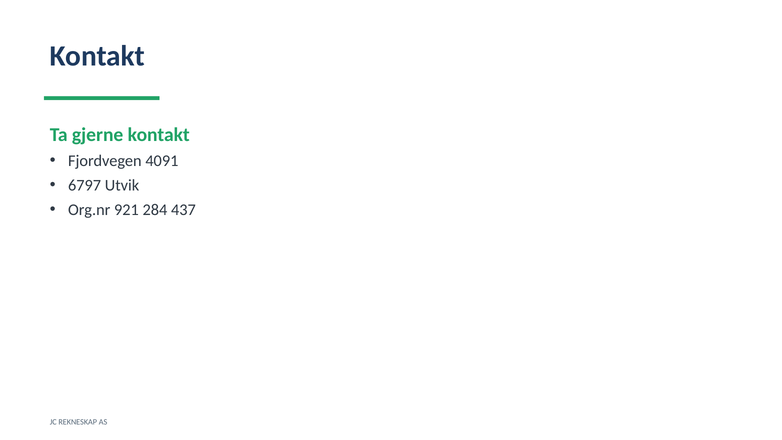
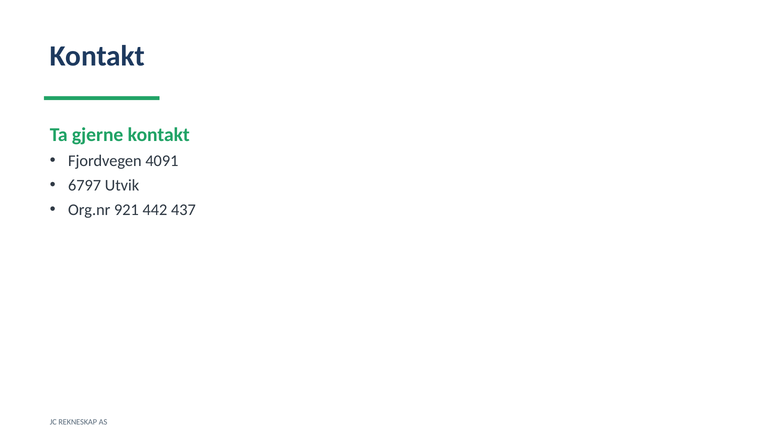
284: 284 -> 442 (155, 210)
